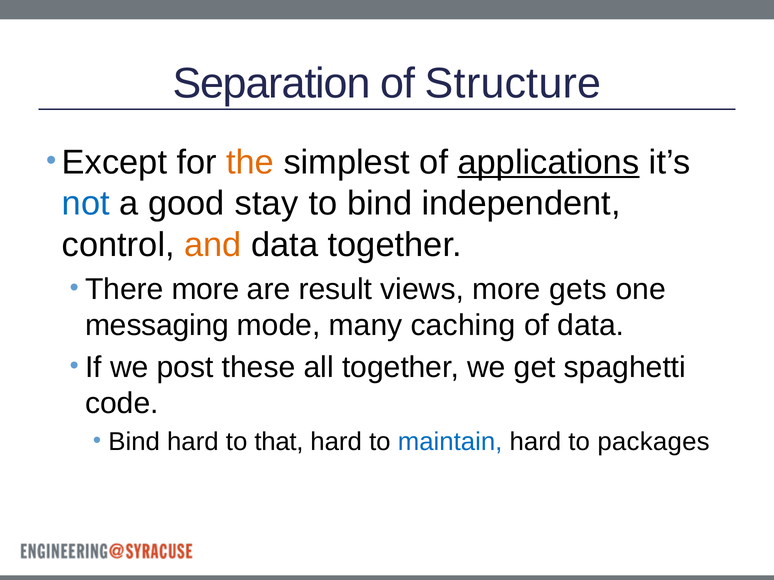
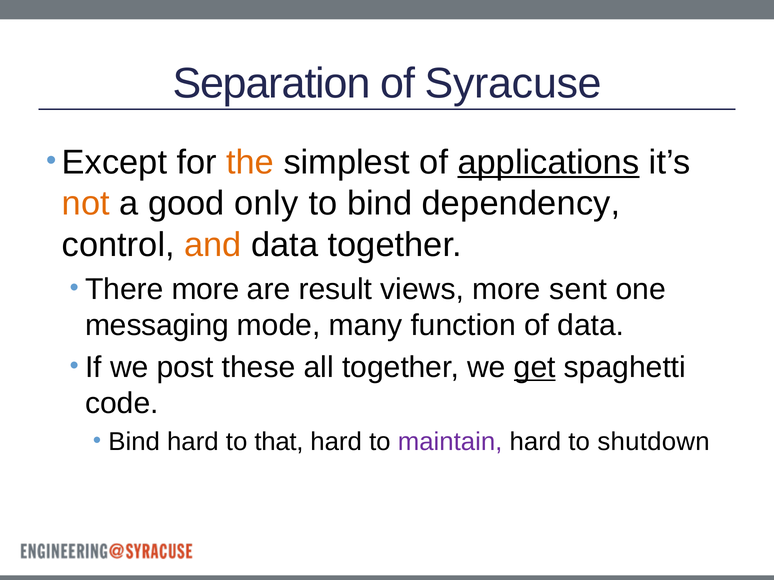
Structure: Structure -> Syracuse (513, 84)
not colour: blue -> orange (86, 204)
stay: stay -> only (267, 204)
independent: independent -> dependency (521, 204)
gets: gets -> sent (578, 289)
caching: caching -> function (463, 325)
get underline: none -> present (535, 368)
maintain colour: blue -> purple (450, 442)
packages: packages -> shutdown (654, 442)
